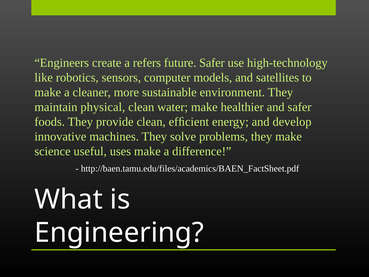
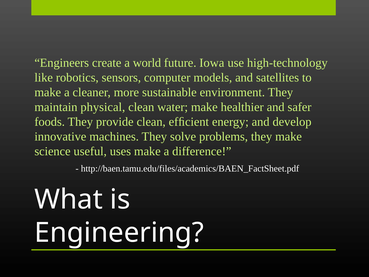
refers: refers -> world (147, 63)
future Safer: Safer -> Iowa (212, 63)
